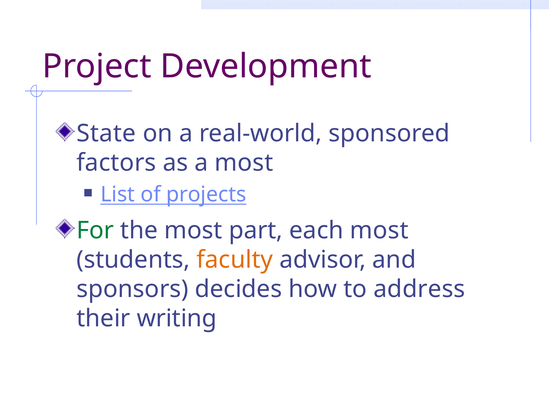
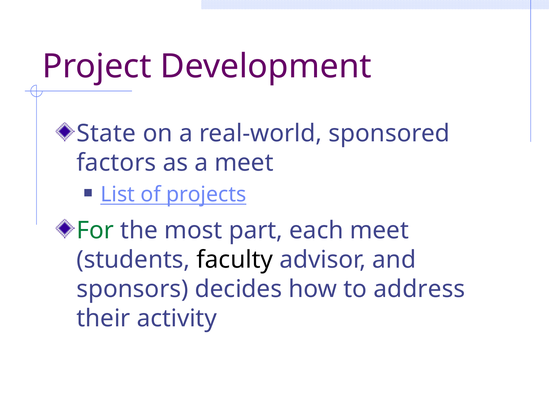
a most: most -> meet (244, 163)
each most: most -> meet (379, 230)
faculty colour: orange -> black (235, 260)
writing: writing -> activity (177, 318)
